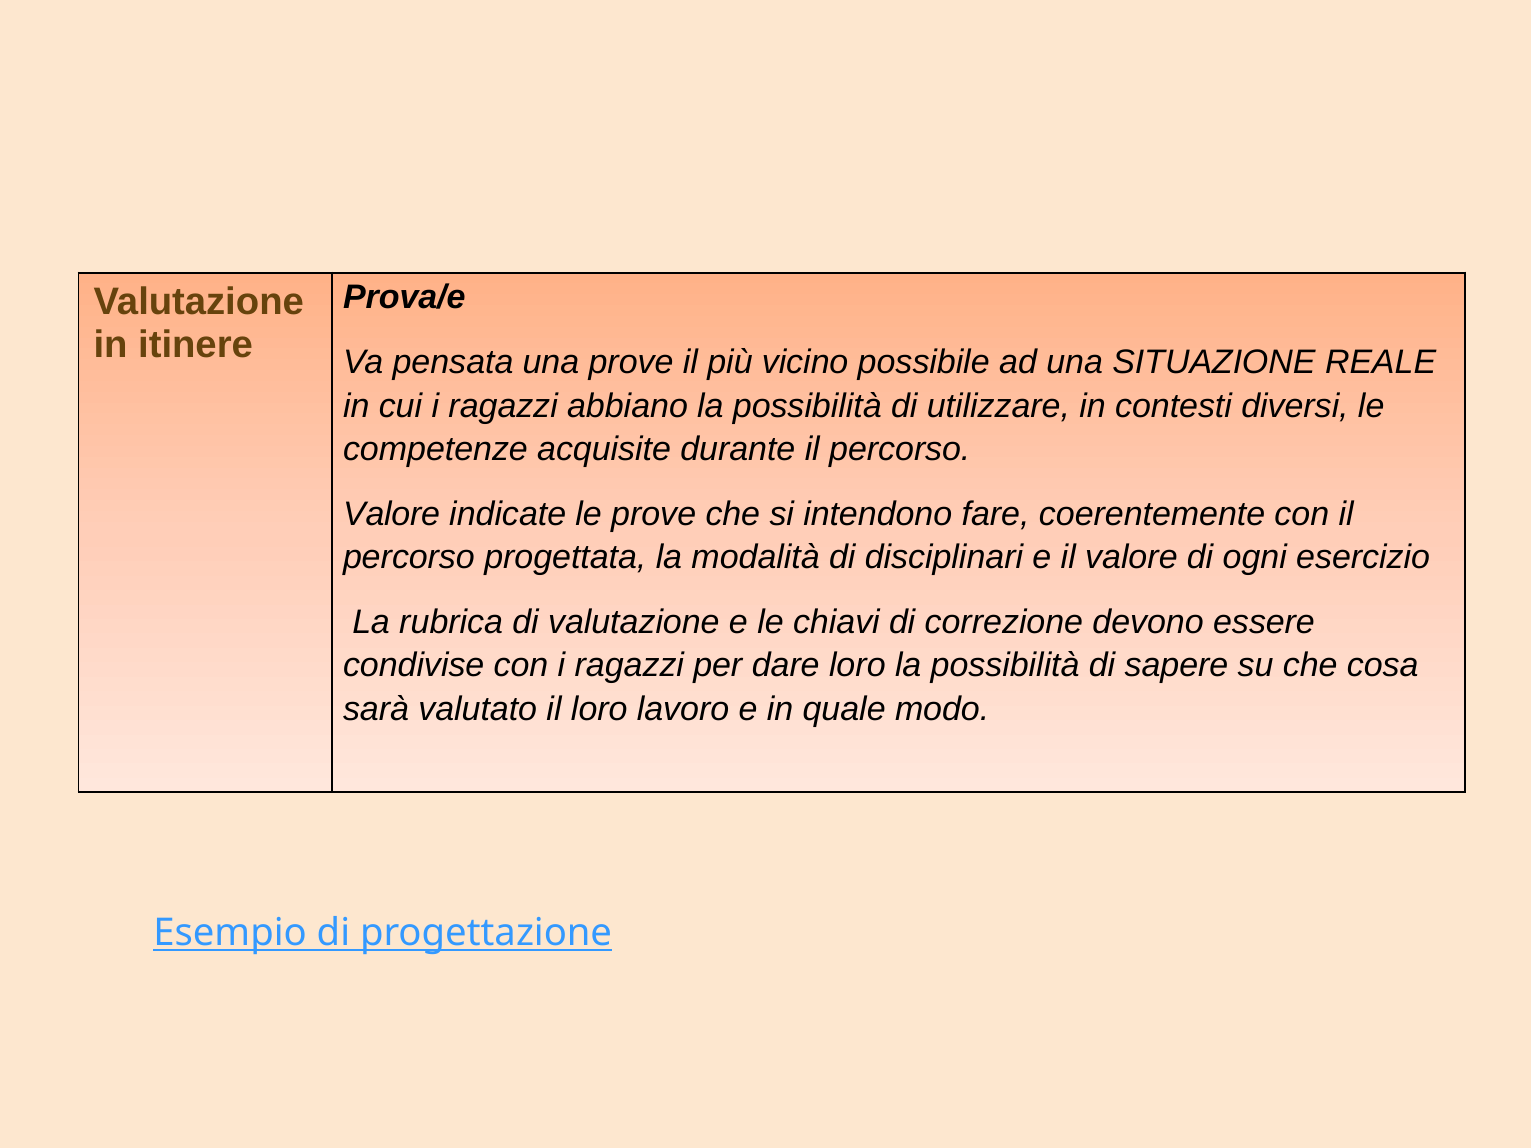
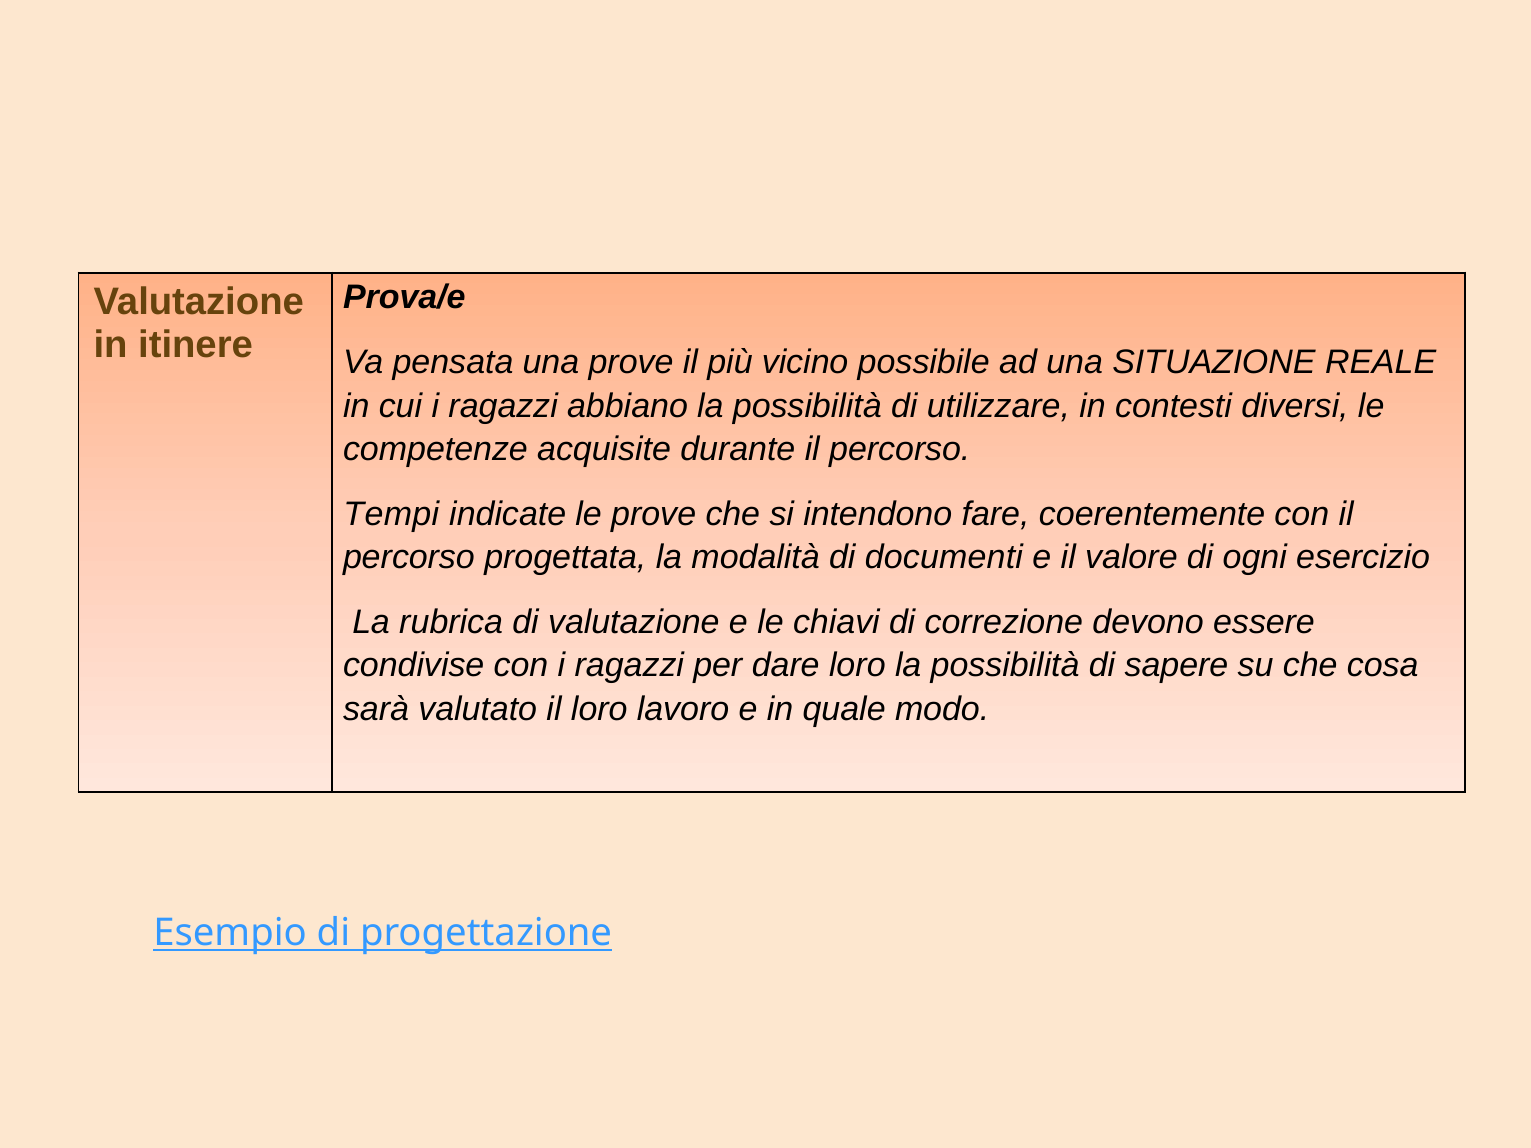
Valore: Valore -> Tempi (391, 514)
disciplinari: disciplinari -> documenti (944, 558)
